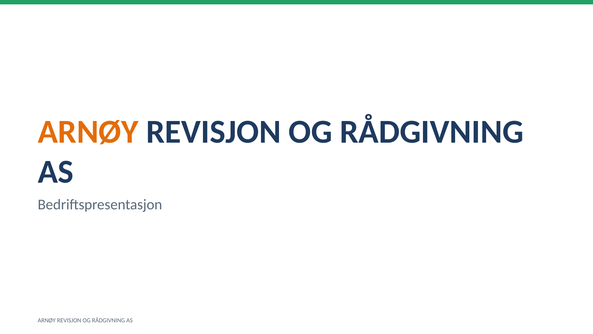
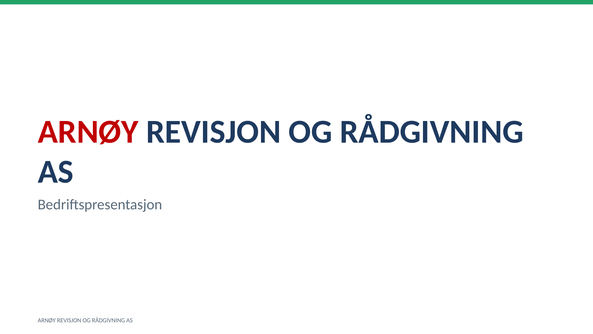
ARNØY colour: orange -> red (88, 132)
